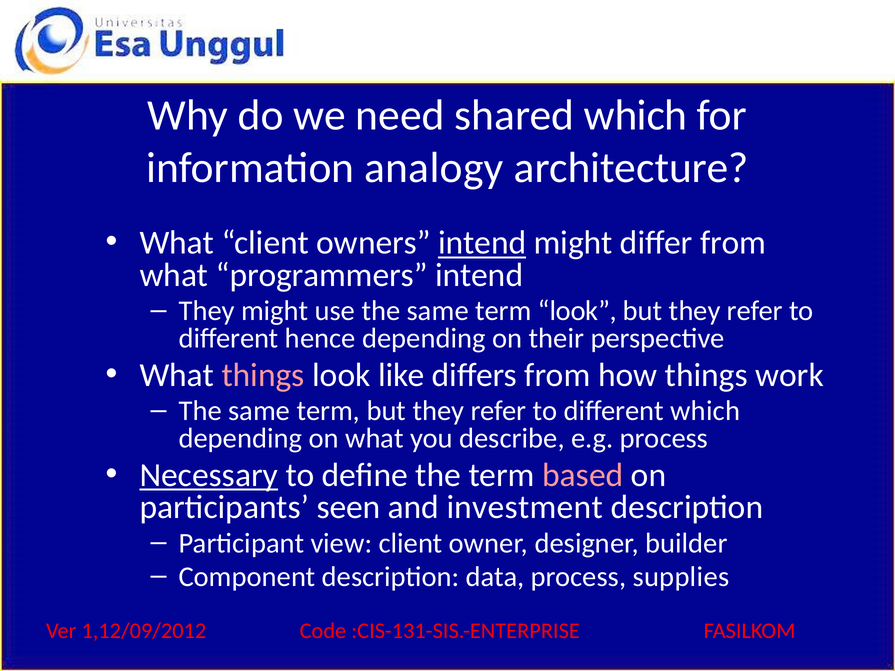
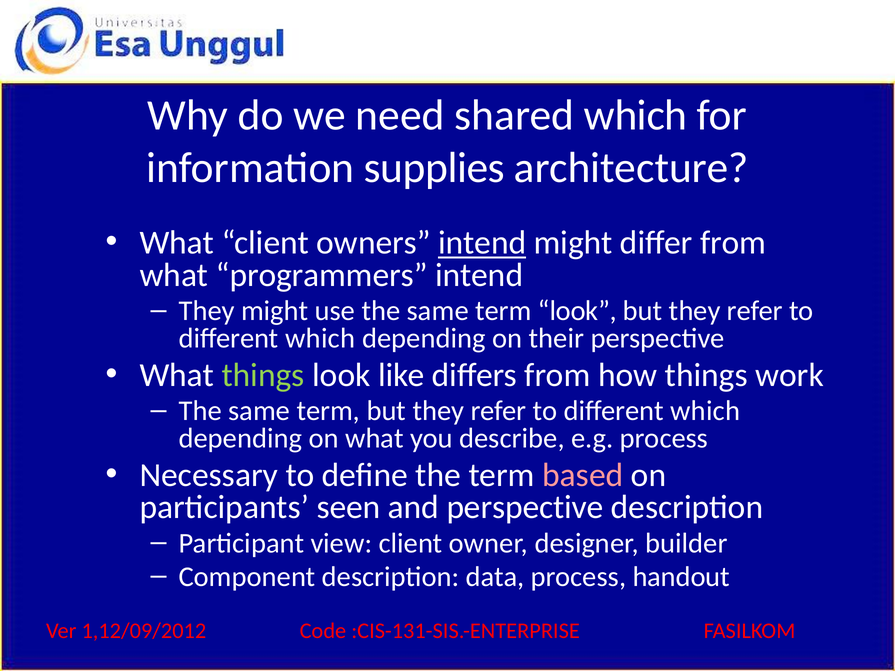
analogy: analogy -> supplies (434, 168)
hence: hence -> which (320, 339)
things colour: pink -> light green (263, 375)
Necessary underline: present -> none (209, 475)
and investment: investment -> perspective (525, 507)
supplies: supplies -> handout (681, 577)
